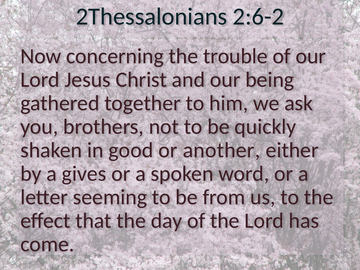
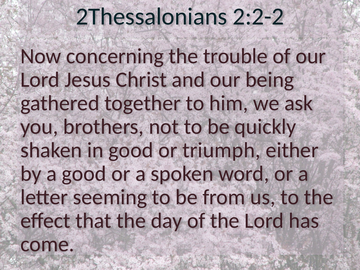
2:6-2: 2:6-2 -> 2:2-2 (258, 17)
another: another -> triumph (222, 150)
a gives: gives -> good (84, 174)
